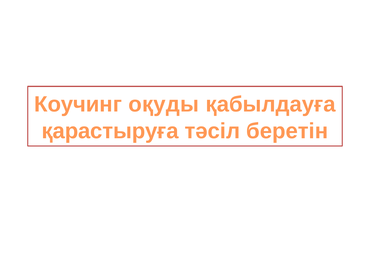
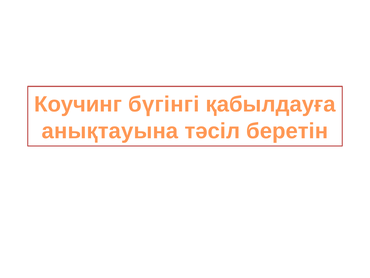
оқуды: оқуды -> бүгінгі (164, 104)
қарастыруға: қарастыруға -> анықтауына (110, 131)
